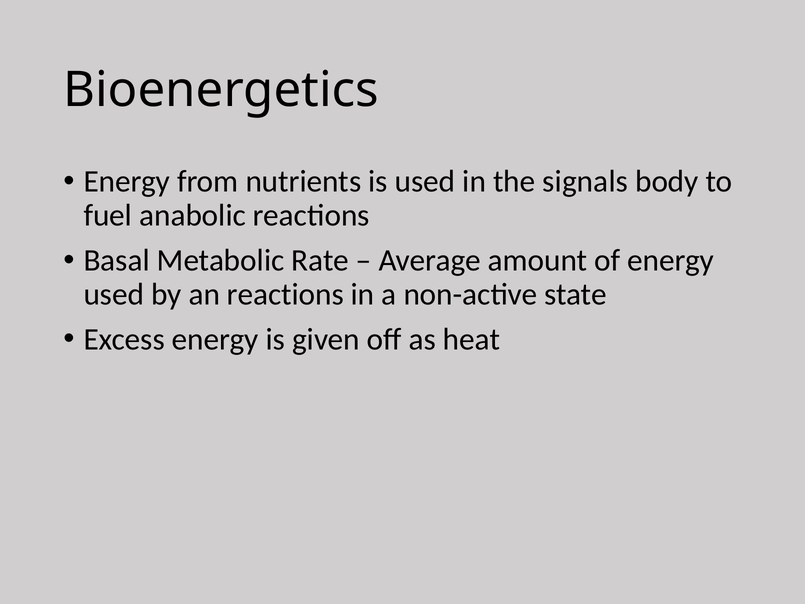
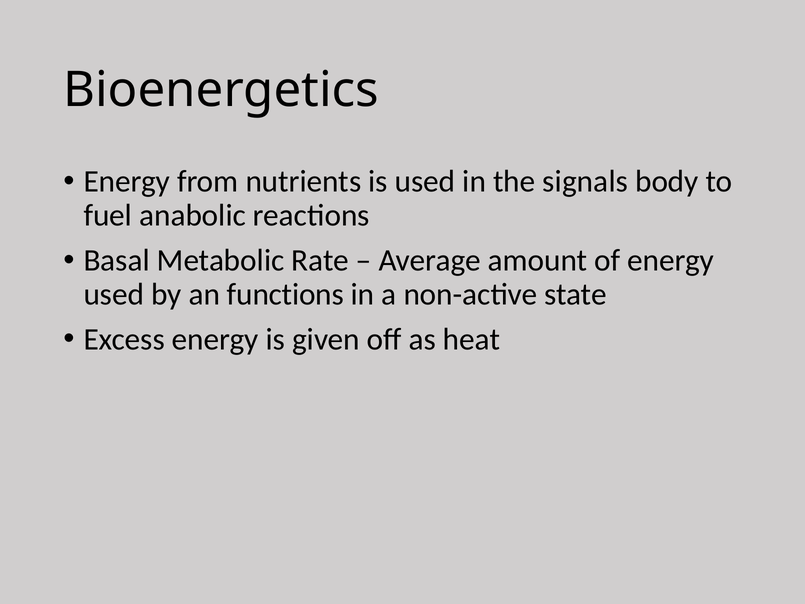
an reactions: reactions -> functions (285, 294)
